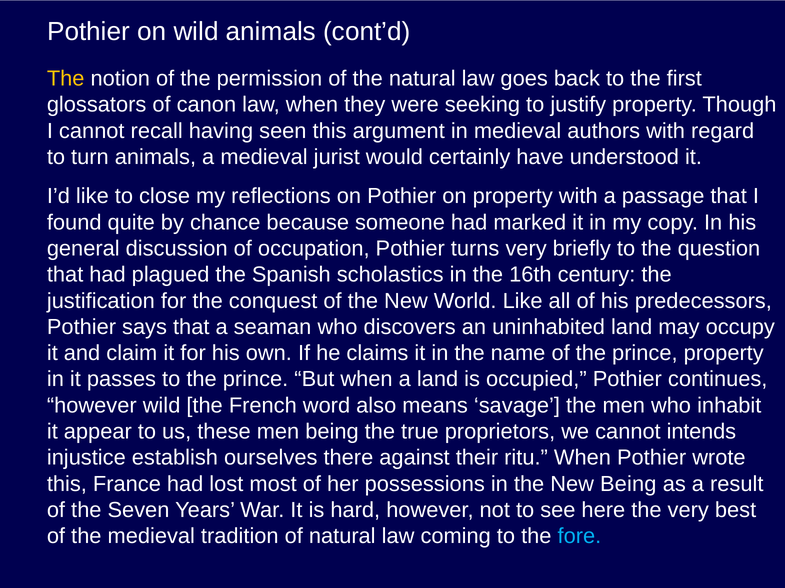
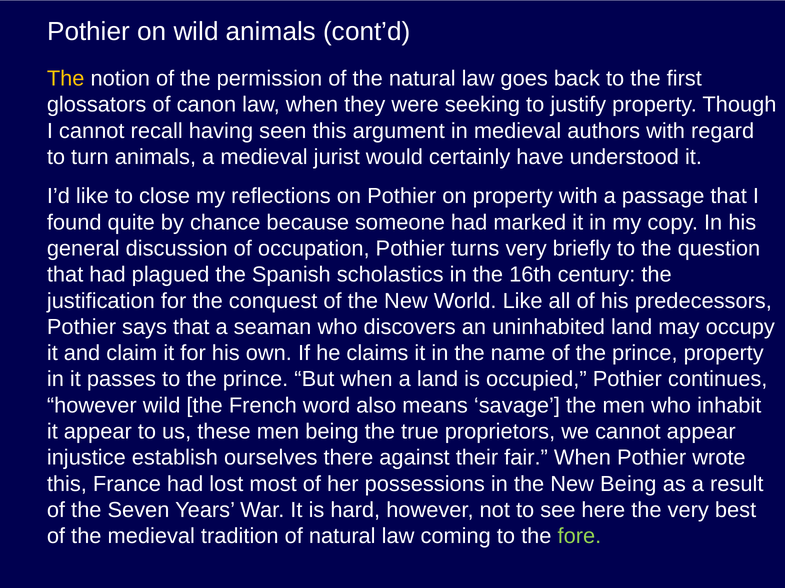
cannot intends: intends -> appear (701, 432)
ritu: ritu -> fair (526, 458)
fore colour: light blue -> light green (579, 537)
